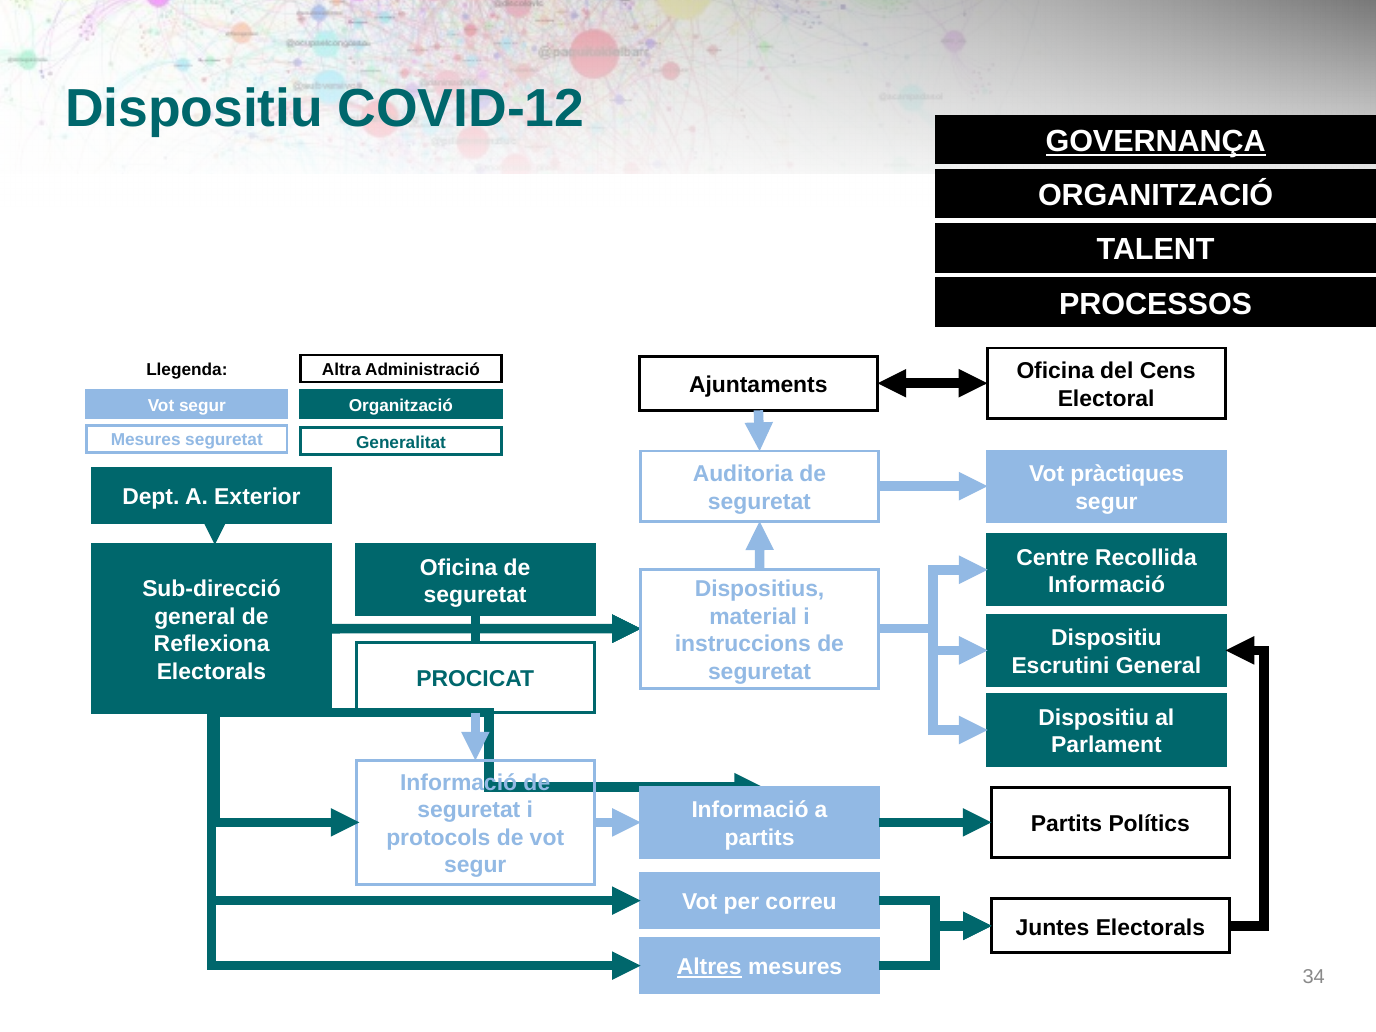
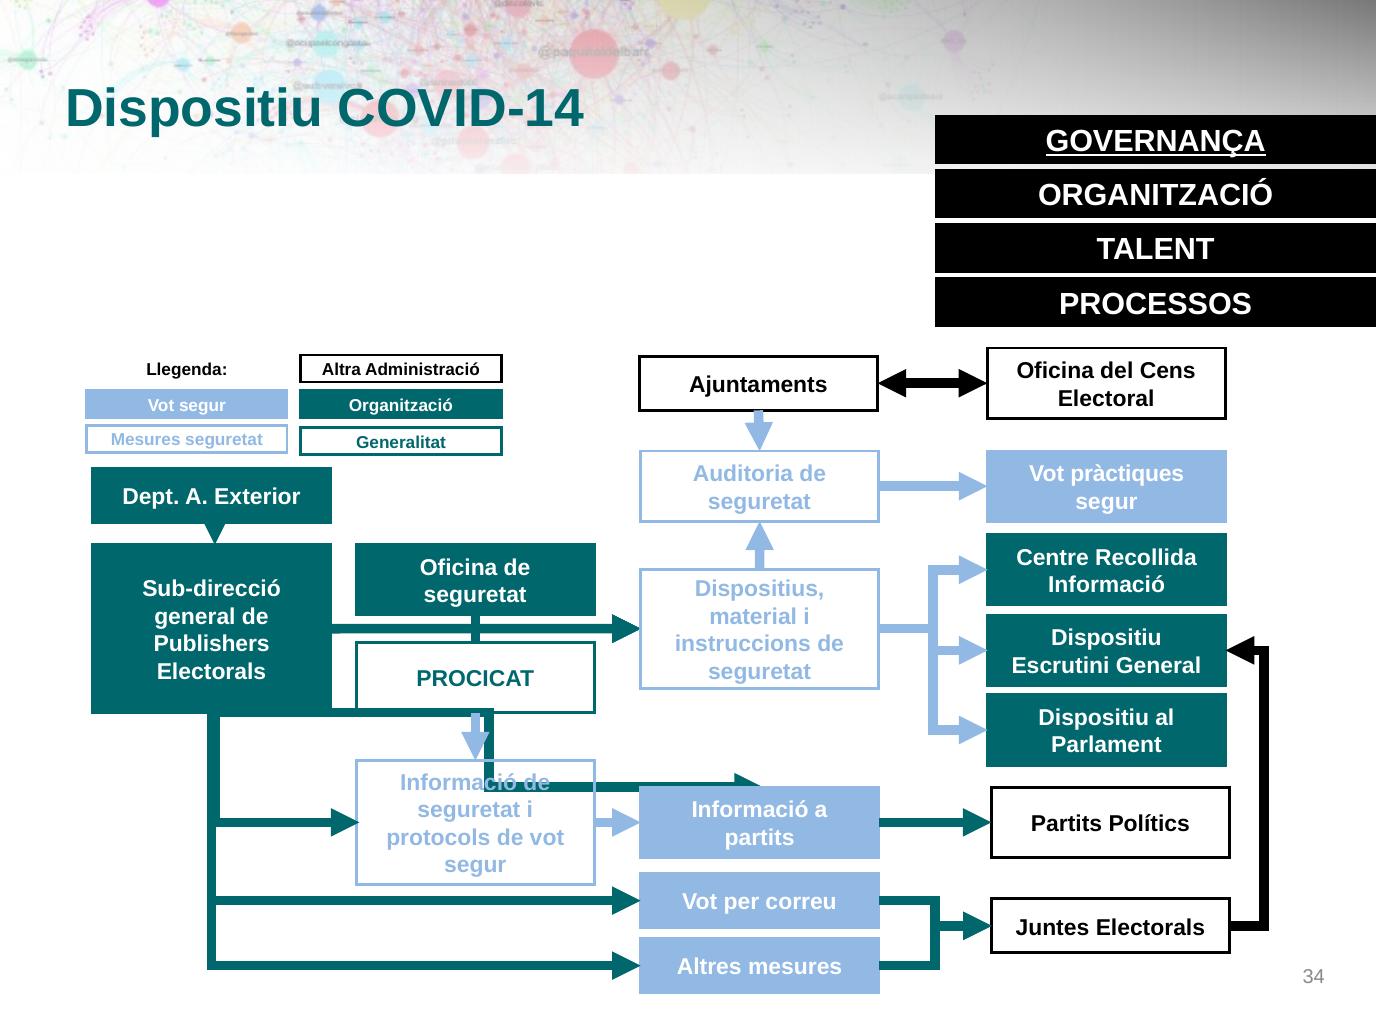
COVID-12: COVID-12 -> COVID-14 (461, 109)
Reflexiona: Reflexiona -> Publishers (212, 644)
Altres underline: present -> none (709, 967)
